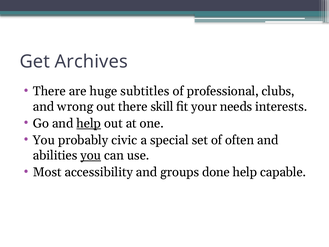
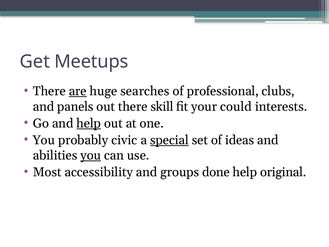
Archives: Archives -> Meetups (91, 62)
are underline: none -> present (78, 91)
subtitles: subtitles -> searches (145, 91)
wrong: wrong -> panels (75, 106)
needs: needs -> could (236, 106)
special underline: none -> present (169, 140)
often: often -> ideas (240, 140)
capable: capable -> original (283, 172)
